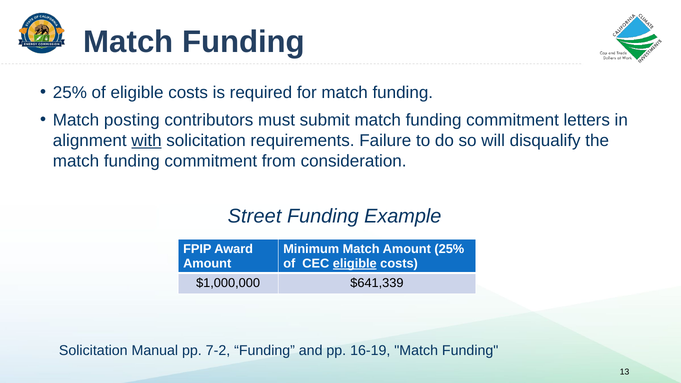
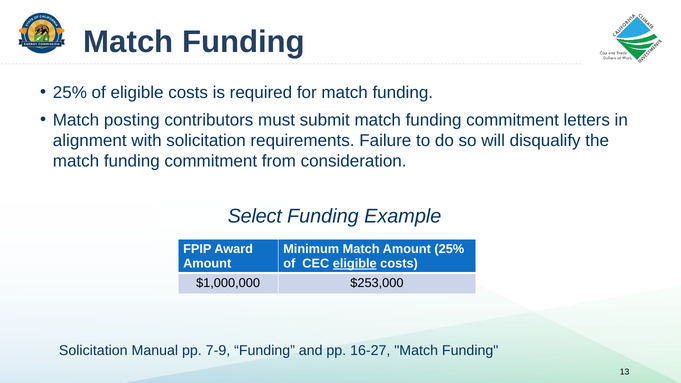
with underline: present -> none (146, 141)
Street: Street -> Select (255, 216)
$641,339: $641,339 -> $253,000 (377, 283)
7-2: 7-2 -> 7-9 (218, 351)
16-19: 16-19 -> 16-27 (370, 351)
